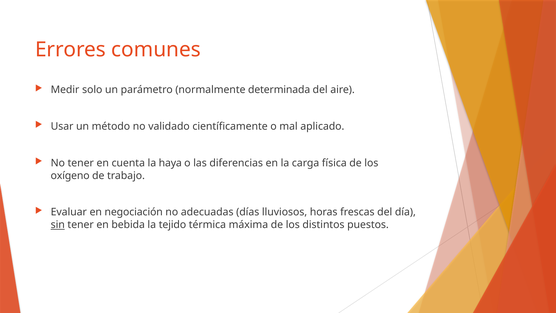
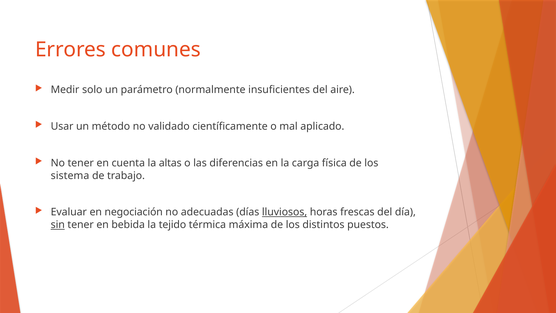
determinada: determinada -> insuficientes (279, 90)
haya: haya -> altas (170, 163)
oxígeno: oxígeno -> sistema (70, 175)
lluviosos underline: none -> present (285, 212)
